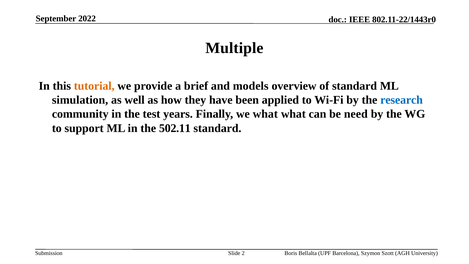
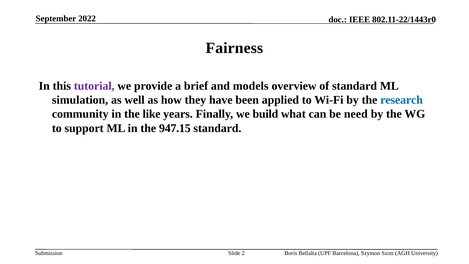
Multiple: Multiple -> Fairness (234, 48)
tutorial colour: orange -> purple (94, 86)
test: test -> like (152, 114)
we what: what -> build (265, 114)
502.11: 502.11 -> 947.15 (175, 128)
